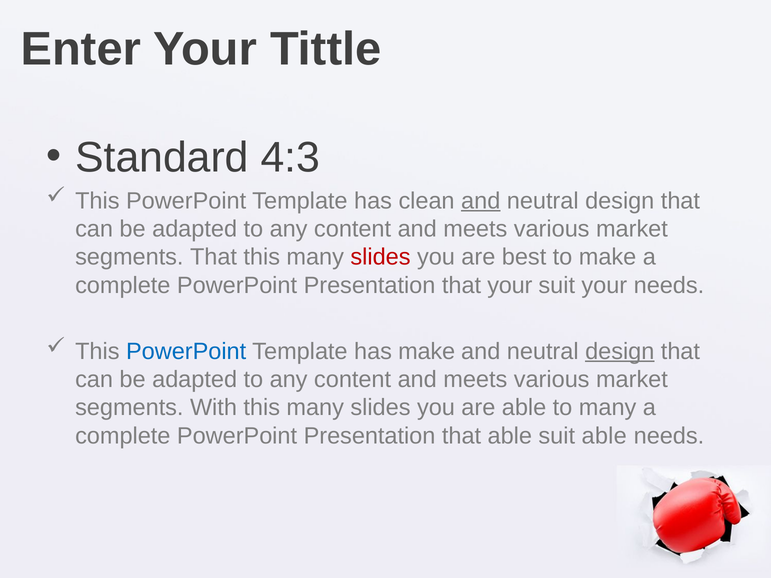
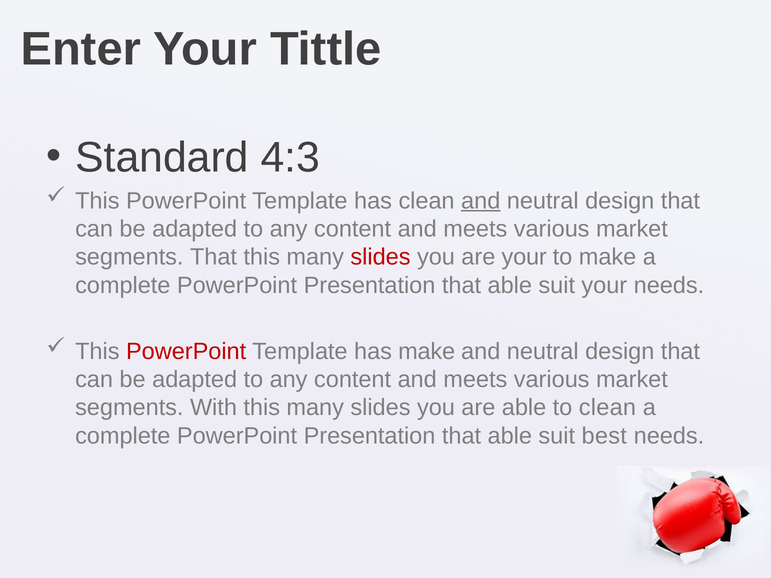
are best: best -> your (524, 257)
your: your -> able (510, 286)
PowerPoint colour: blue -> red (186, 351)
design underline: present -> none (620, 351)
to many: many -> clean (607, 408)
suit able: able -> best (604, 436)
